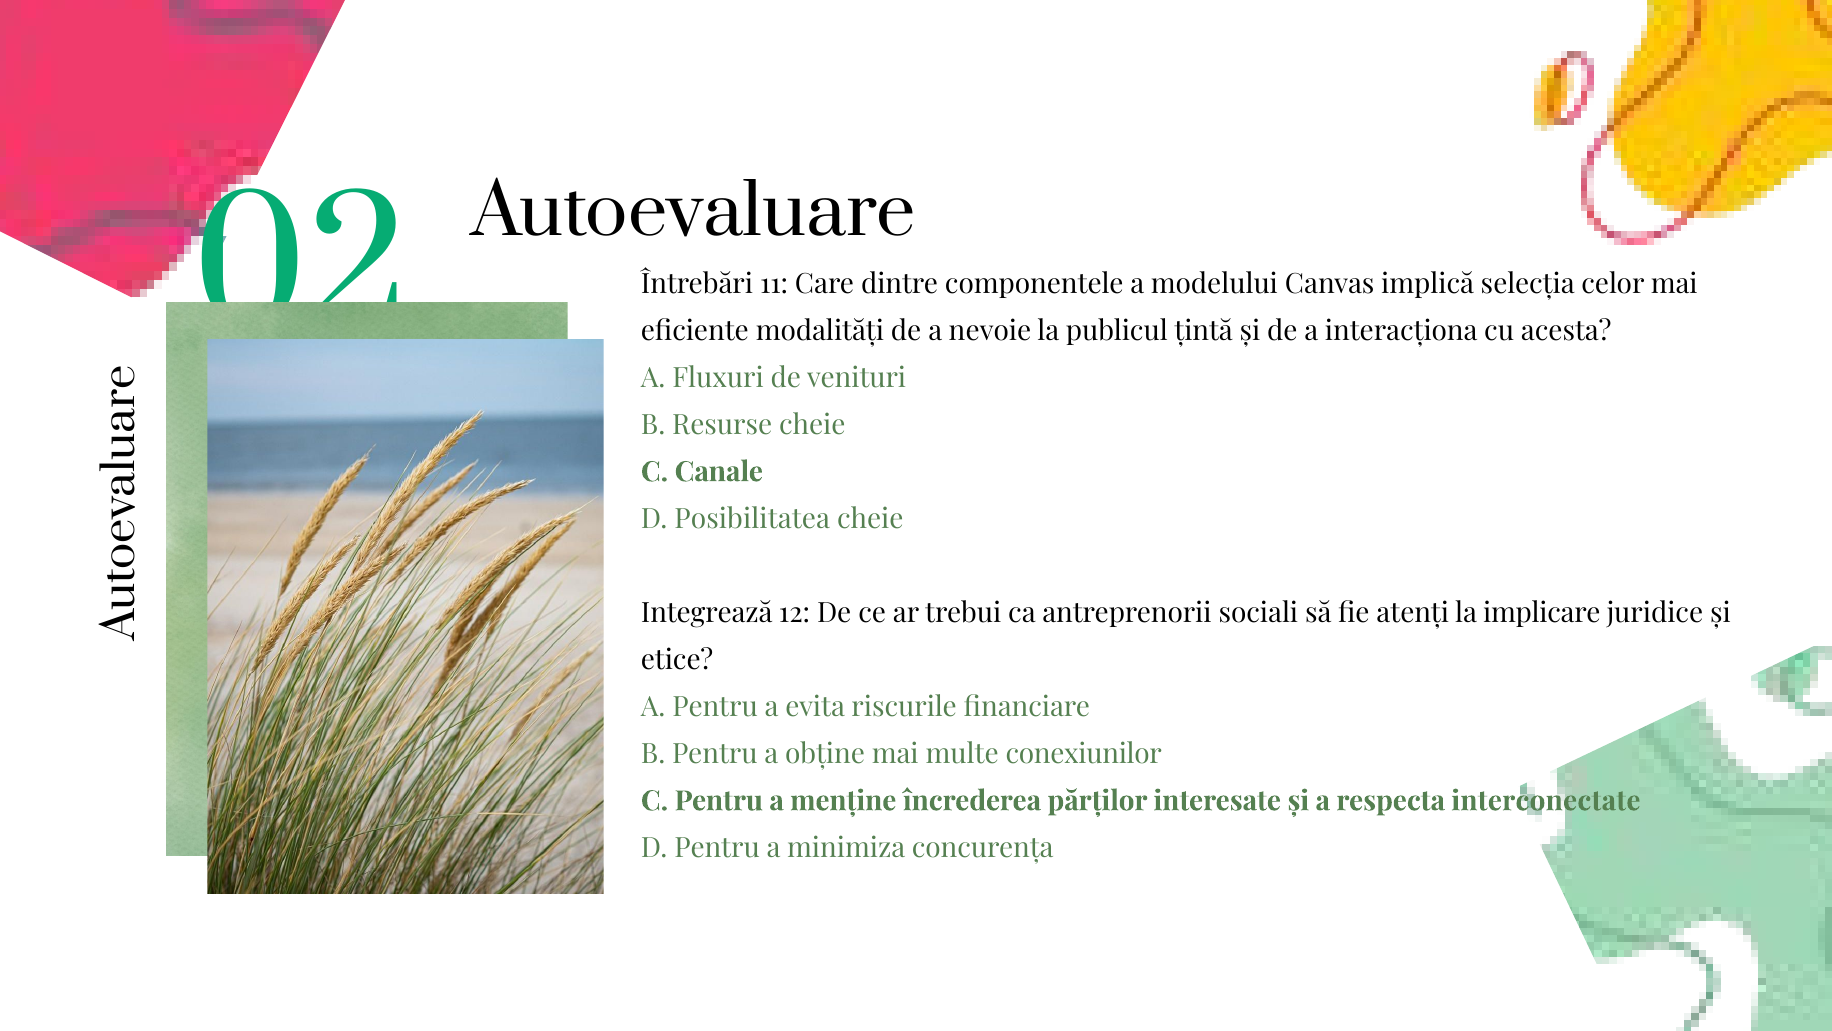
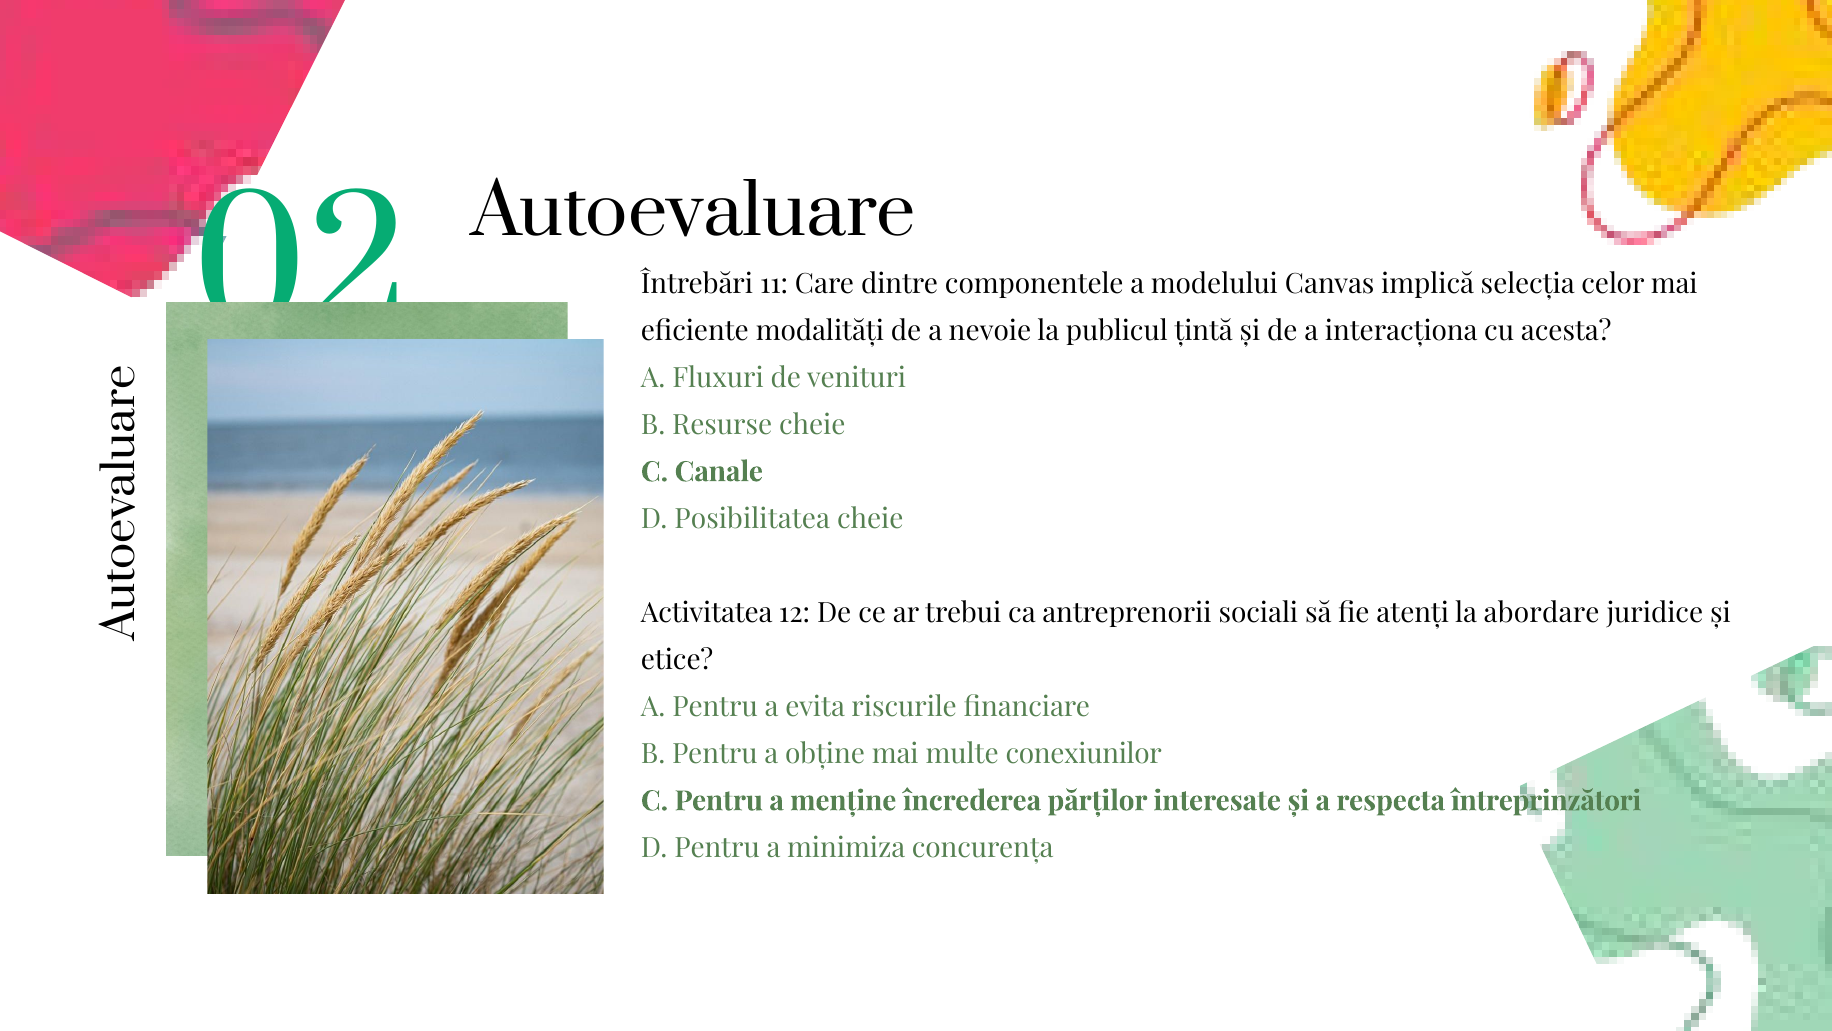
Integrează: Integrează -> Activitatea (707, 613)
implicare: implicare -> abordare (1542, 613)
interconectate: interconectate -> întreprinzători (1546, 801)
